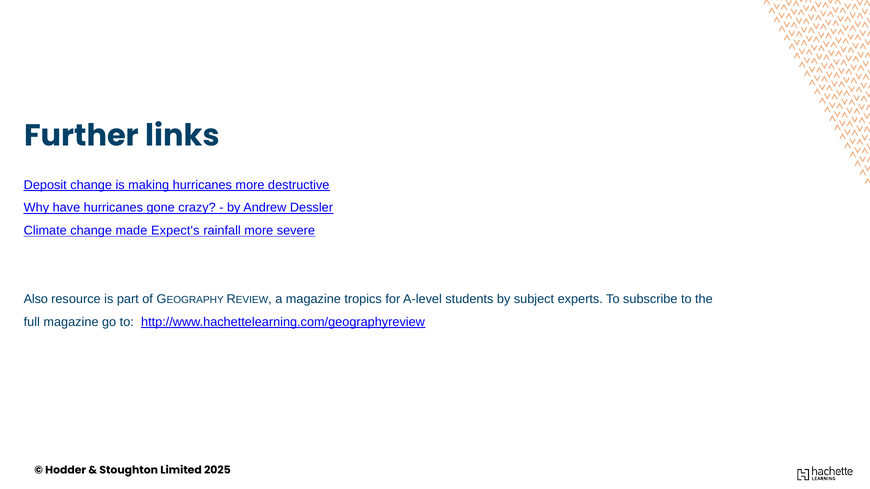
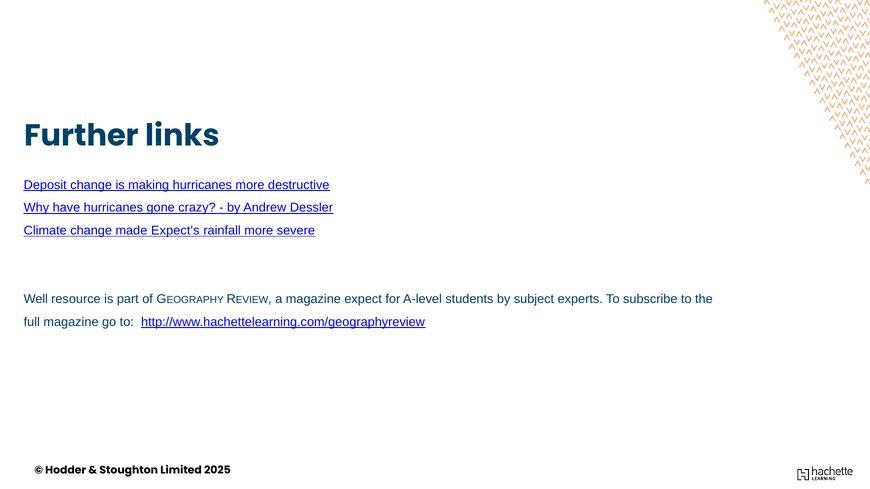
Also: Also -> Well (36, 299)
tropics: tropics -> expect (363, 299)
